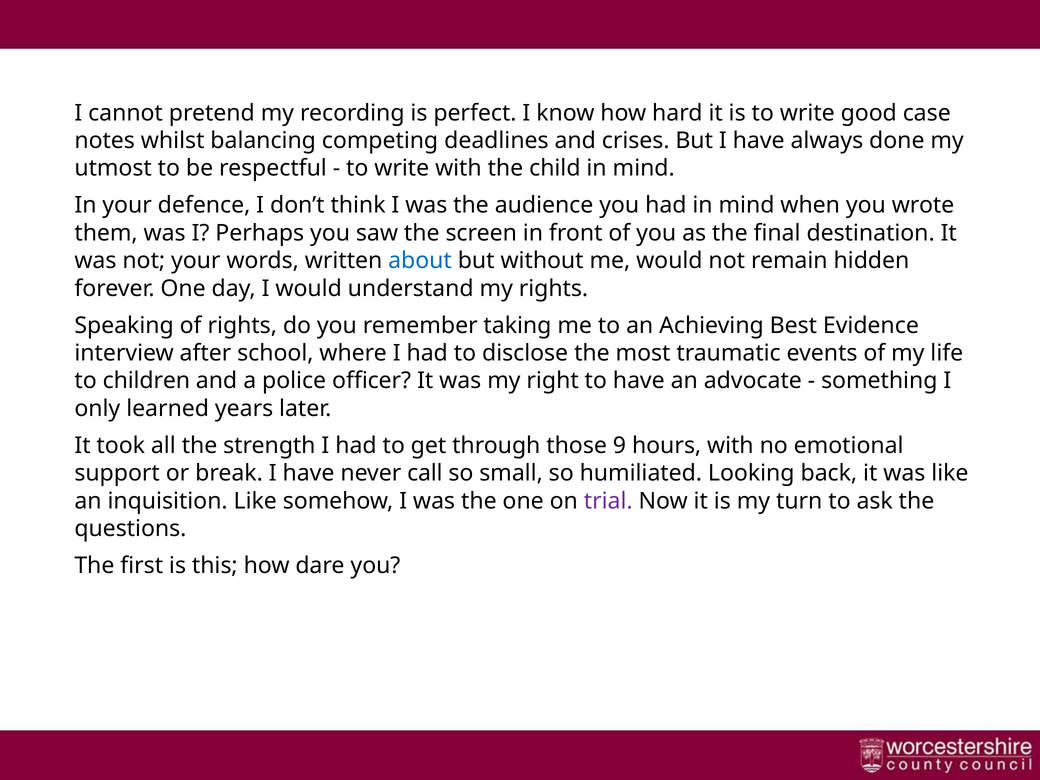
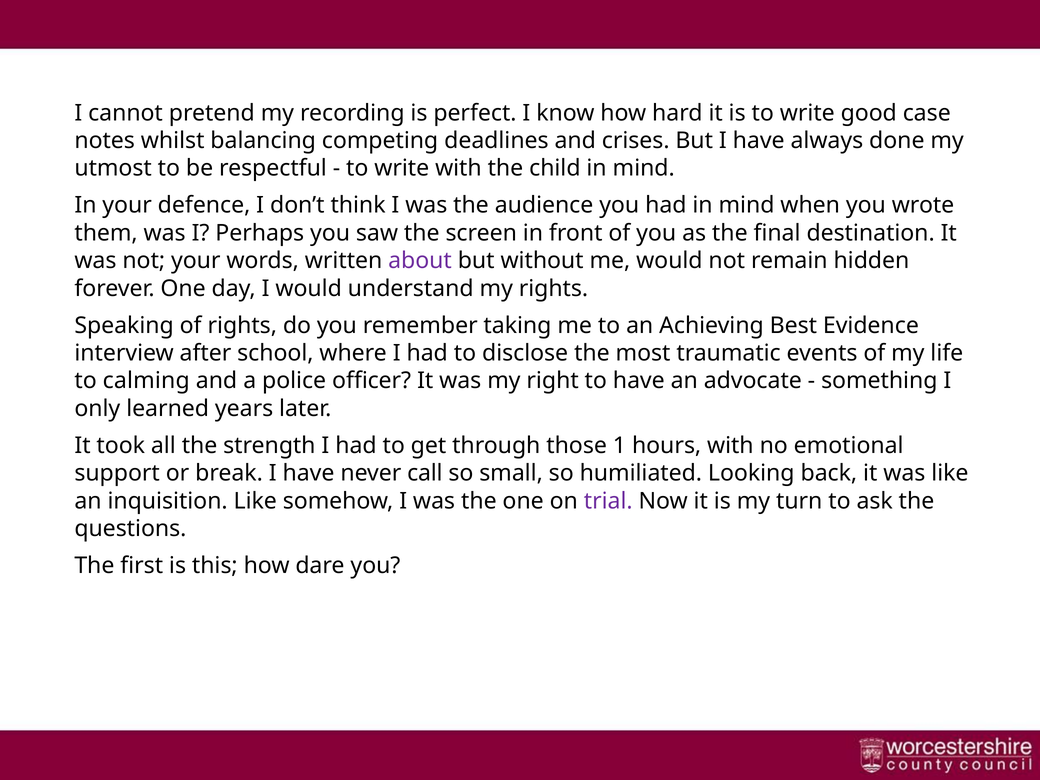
about colour: blue -> purple (420, 261)
children: children -> calming (146, 381)
9: 9 -> 1 (619, 446)
